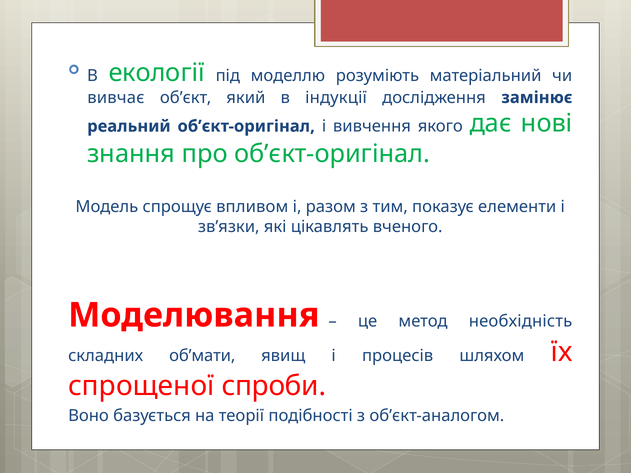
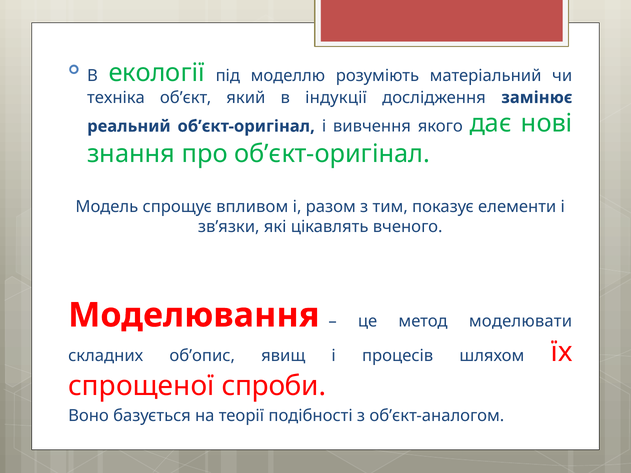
вивчає: вивчає -> техніка (116, 98)
необхідність: необхідність -> моделювати (520, 321)
об’мати: об’мати -> об’опис (202, 356)
